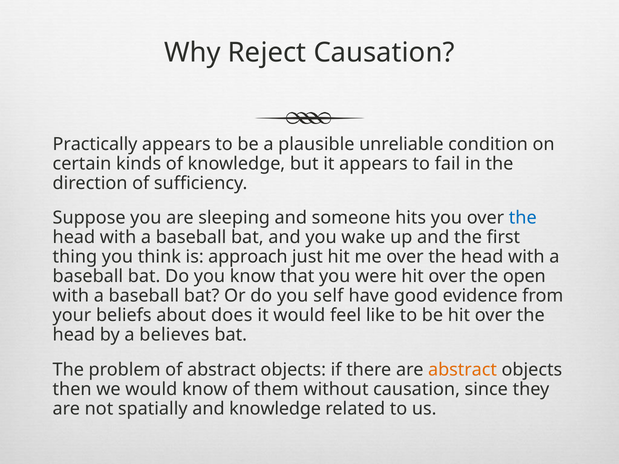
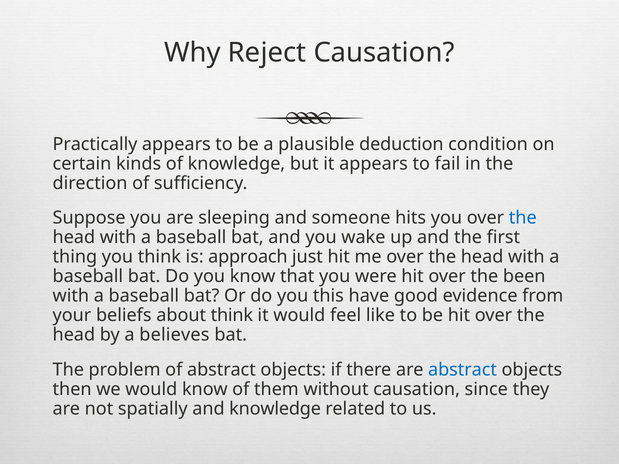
unreliable: unreliable -> deduction (401, 144)
open: open -> been (524, 277)
self: self -> this (328, 296)
about does: does -> think (232, 316)
abstract colour: orange -> blue (463, 370)
